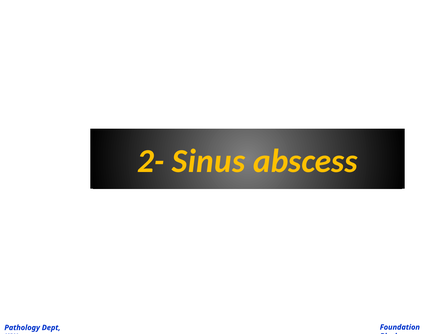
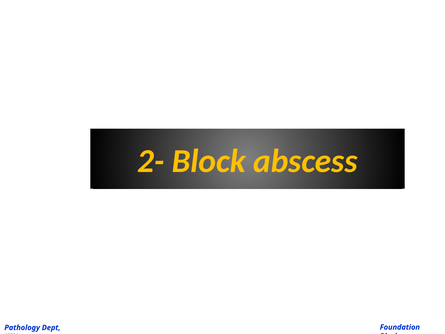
2- Sinus: Sinus -> Block (209, 161)
